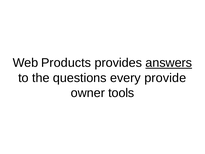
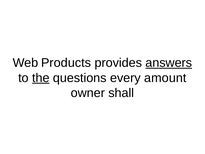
the underline: none -> present (41, 78)
provide: provide -> amount (165, 78)
tools: tools -> shall (121, 93)
